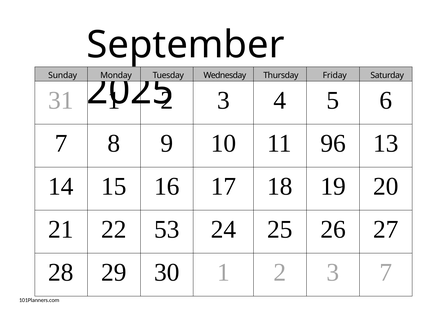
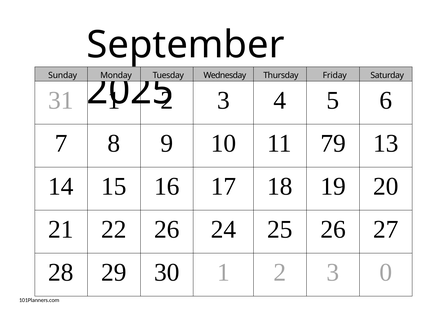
96: 96 -> 79 (333, 144)
22 53: 53 -> 26 (167, 230)
3 7: 7 -> 0 (386, 273)
